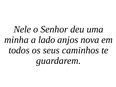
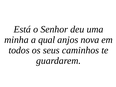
Nele: Nele -> Está (22, 29)
lado: lado -> qual (47, 40)
